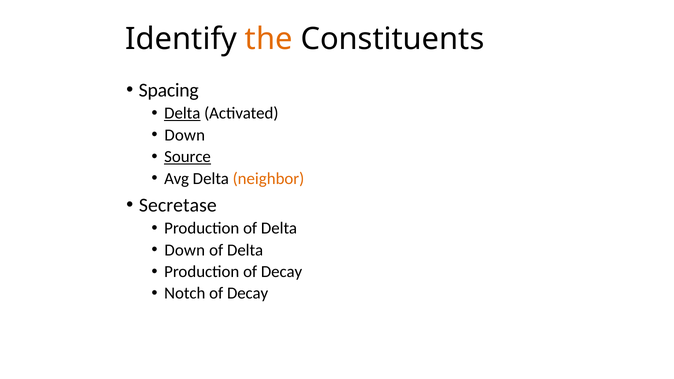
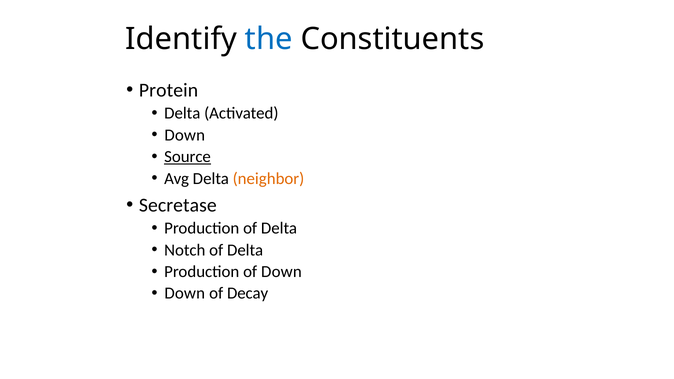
the colour: orange -> blue (269, 39)
Spacing: Spacing -> Protein (169, 90)
Delta underline: present -> none (182, 113)
Down: Down -> Notch (185, 250)
Production of Decay: Decay -> Down (281, 272)
Notch: Notch -> Down (185, 293)
